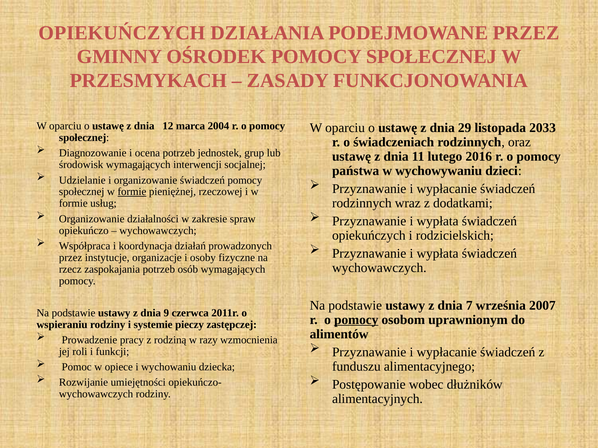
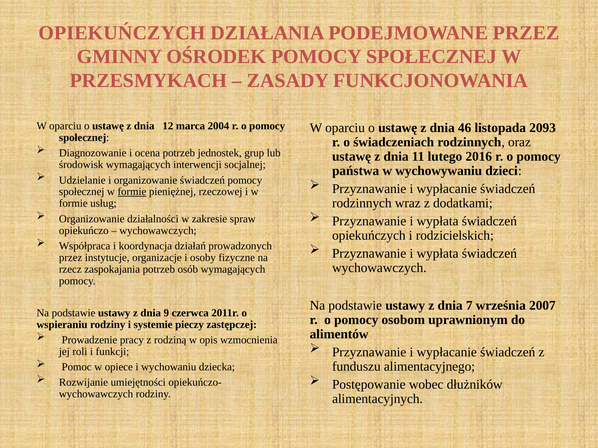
29: 29 -> 46 (465, 128)
2033: 2033 -> 2093 (543, 128)
pomocy underline: present -> none (356, 320)
razy: razy -> opis (209, 340)
